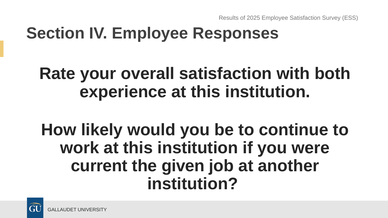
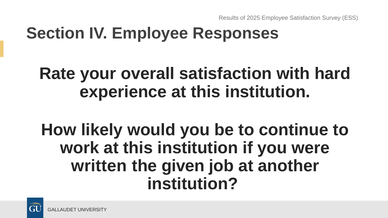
both: both -> hard (333, 74)
current: current -> written (99, 166)
